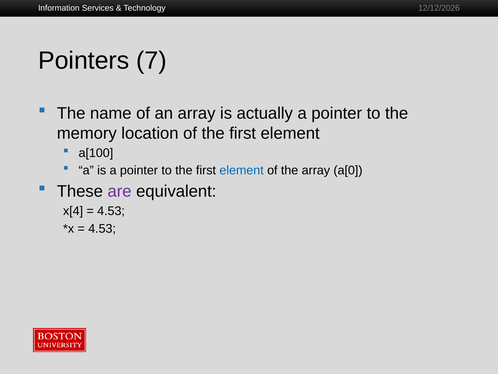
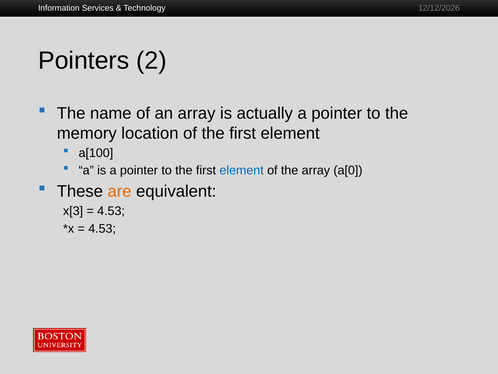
7: 7 -> 2 (151, 61)
are colour: purple -> orange (120, 191)
x[4: x[4 -> x[3 (73, 211)
